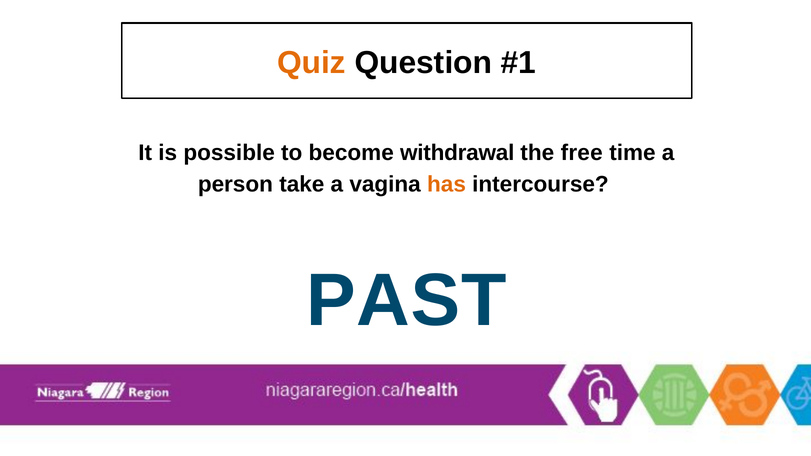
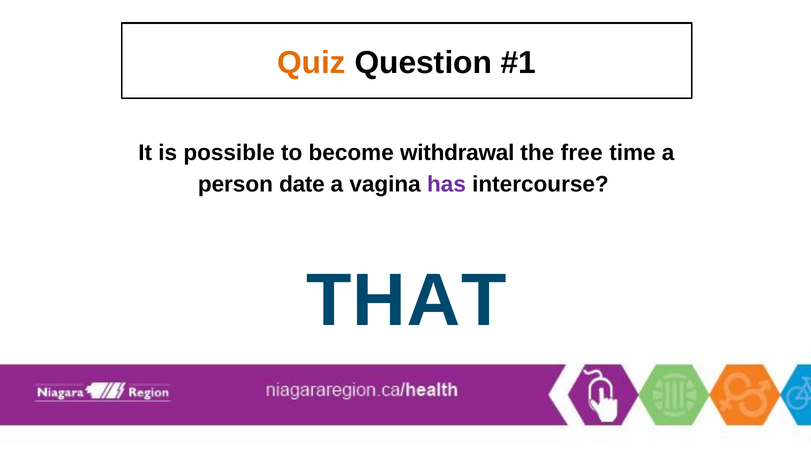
take: take -> date (302, 184)
has colour: orange -> purple (447, 184)
PAST: PAST -> THAT (406, 301)
